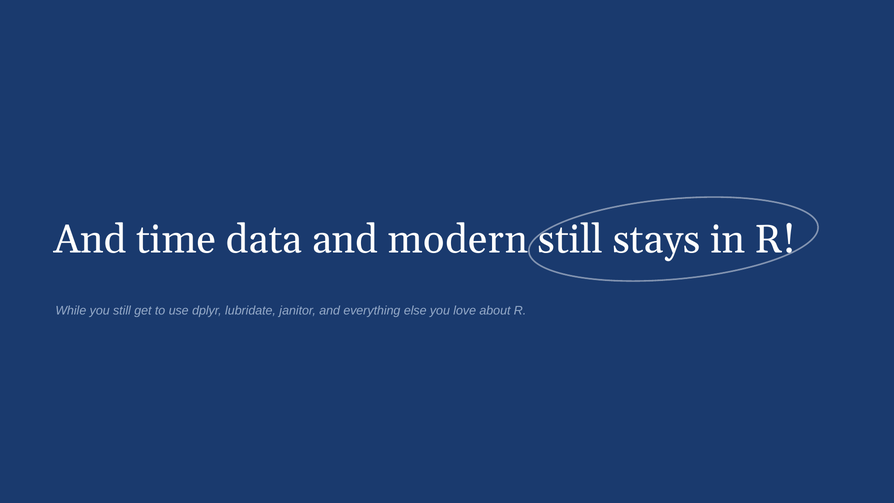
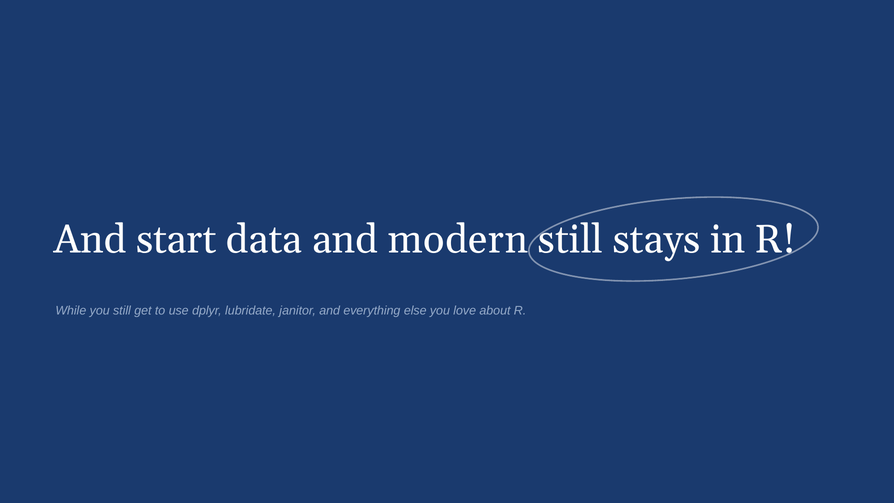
time: time -> start (176, 240)
